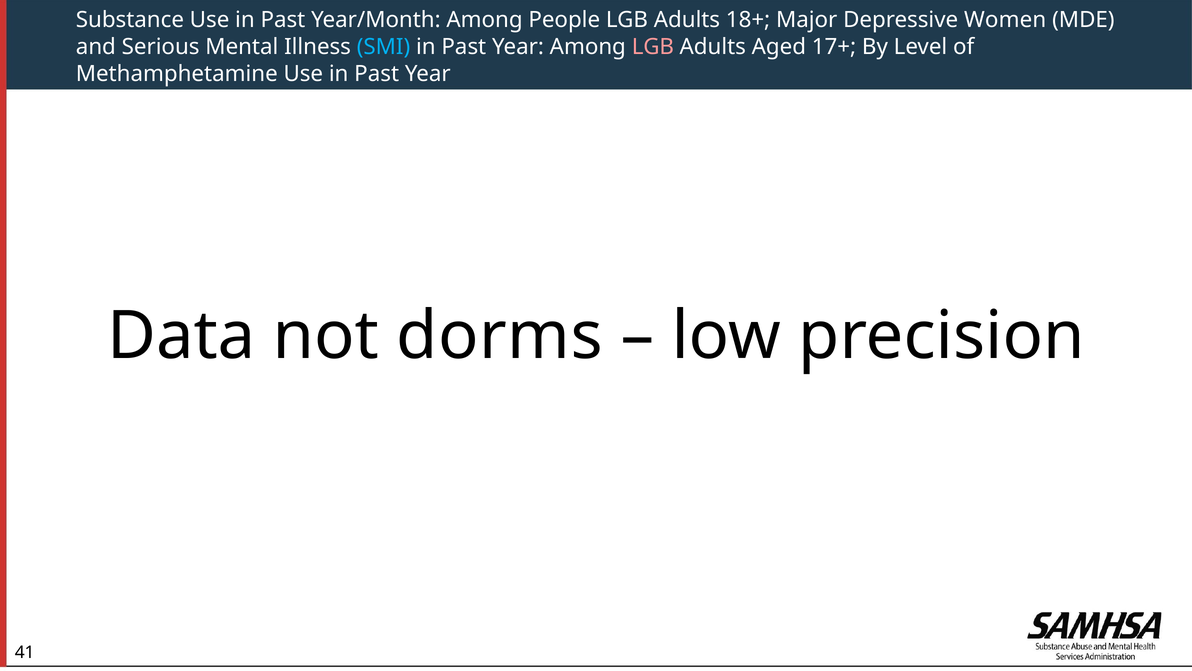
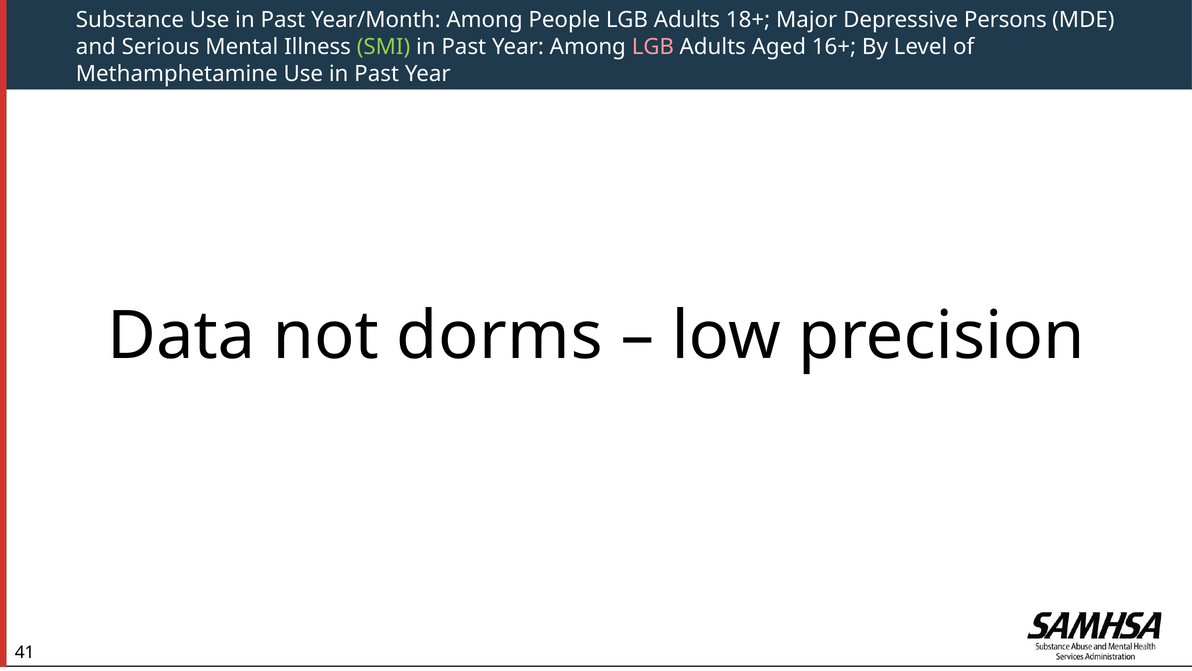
Women: Women -> Persons (1005, 20)
SMI colour: light blue -> light green (384, 47)
17+: 17+ -> 16+ (834, 47)
